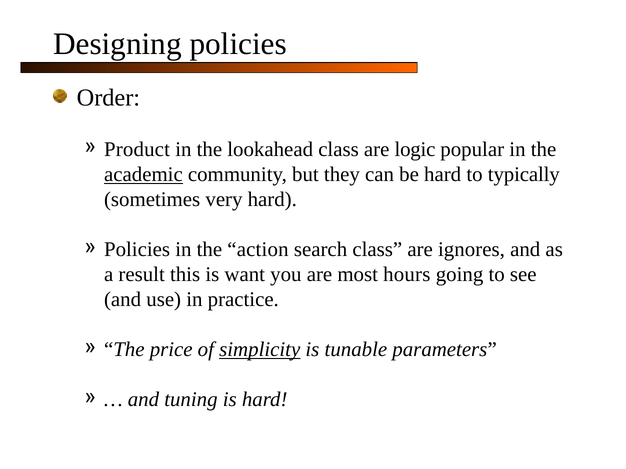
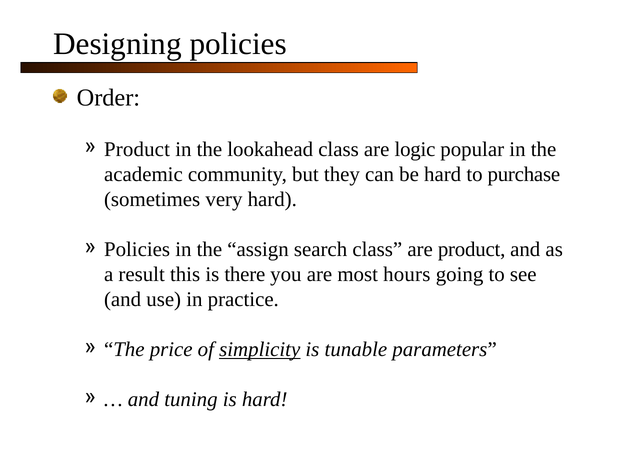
academic underline: present -> none (143, 175)
typically: typically -> purchase (524, 175)
action: action -> assign (258, 250)
are ignores: ignores -> product (472, 250)
want: want -> there (245, 275)
